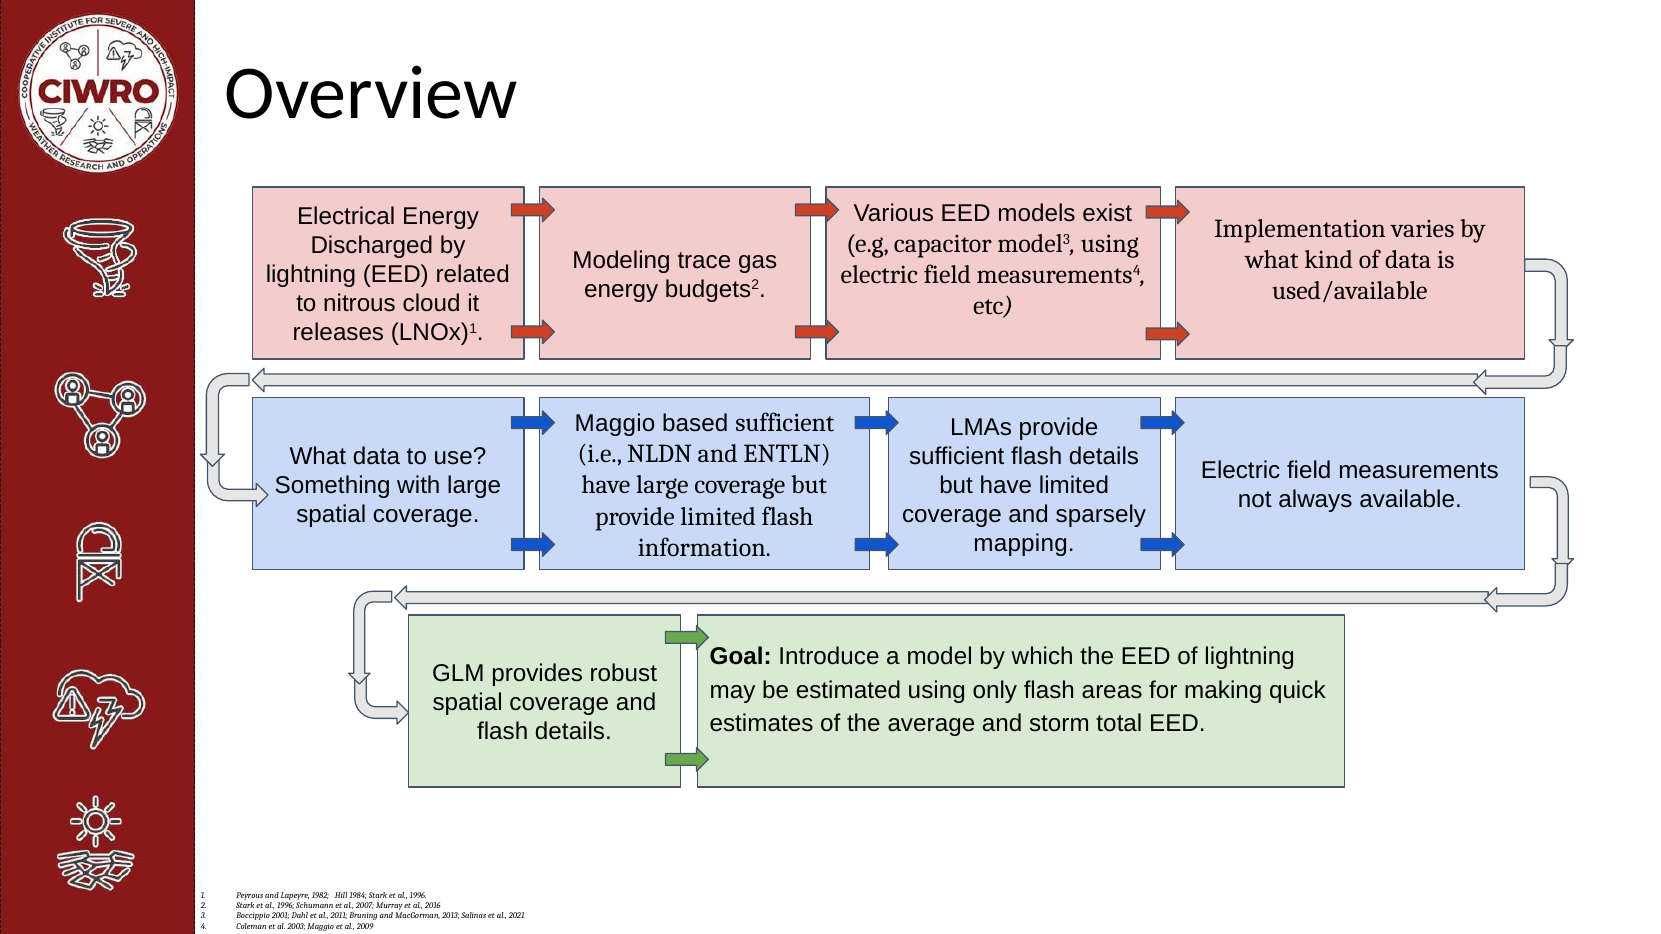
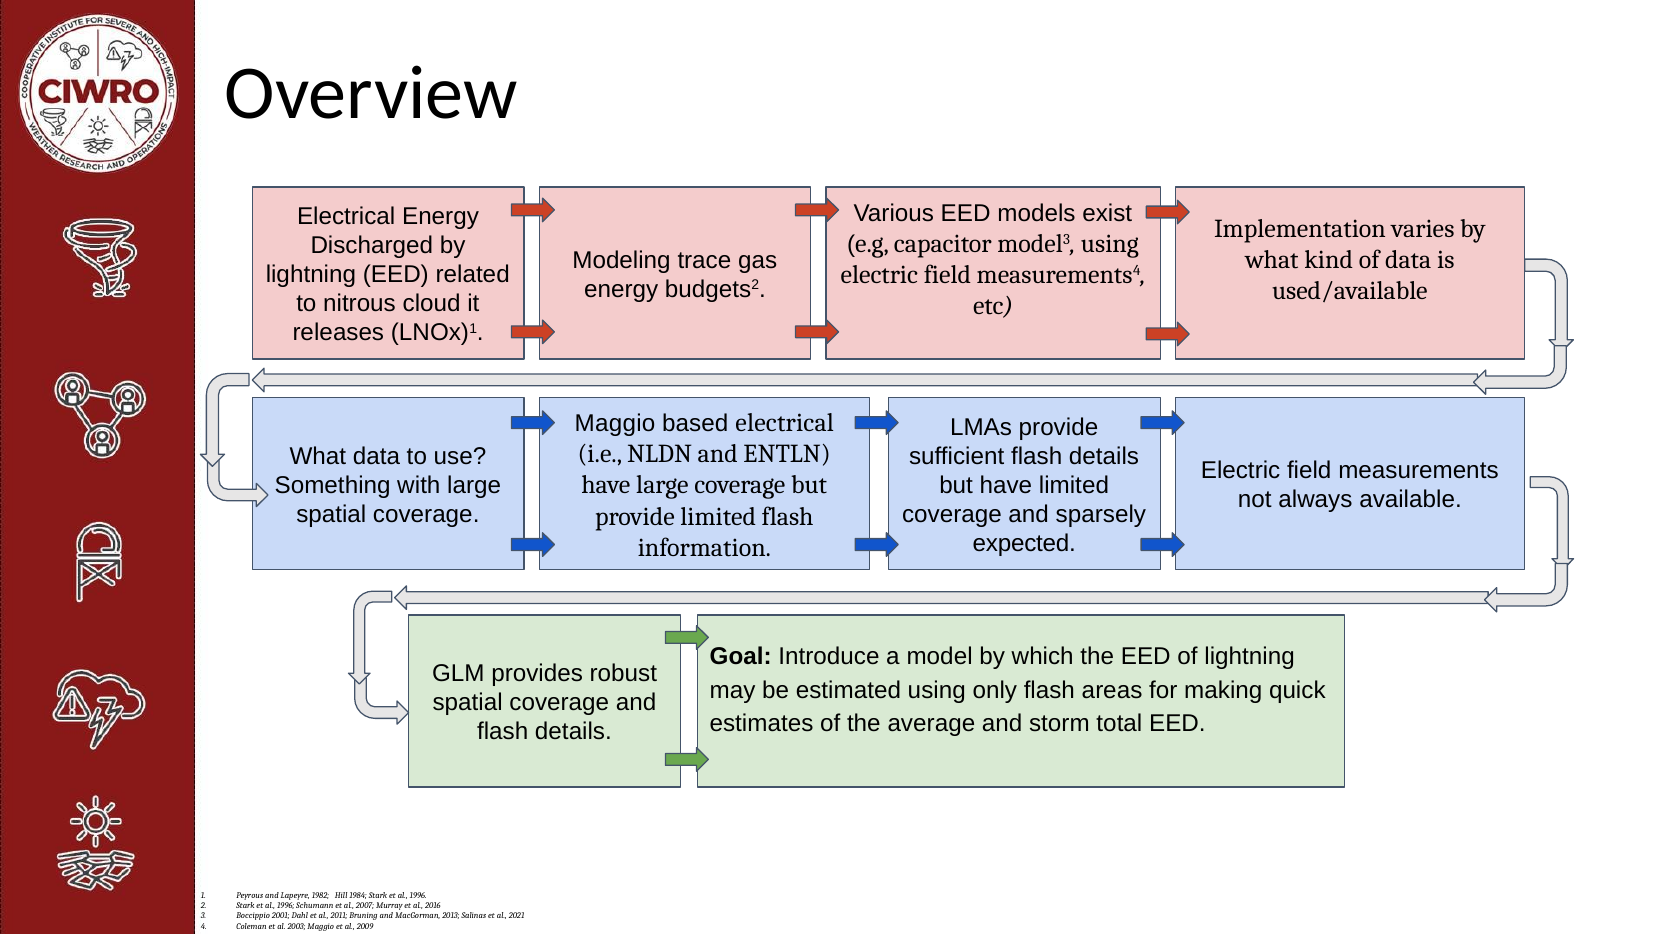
based sufficient: sufficient -> electrical (785, 423)
mapping: mapping -> expected (1024, 544)
